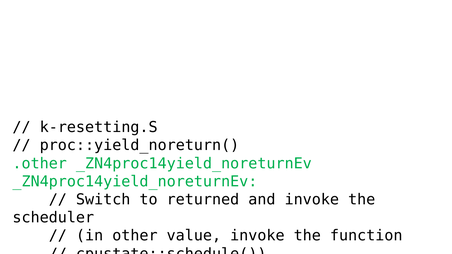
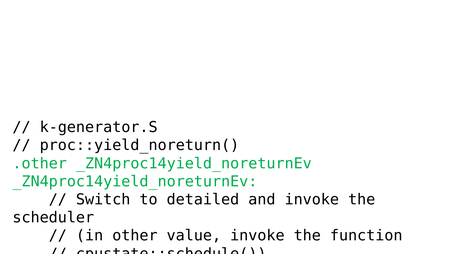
k-resetting.S: k-resetting.S -> k-generator.S (99, 127)
returned: returned -> detailed (203, 200)
